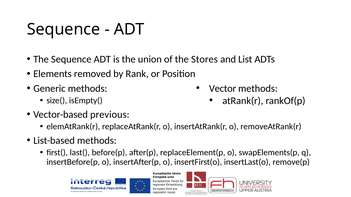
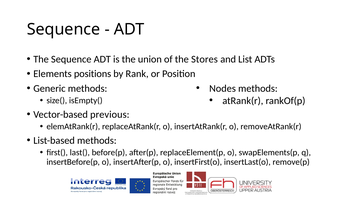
removed: removed -> positions (93, 74)
Vector: Vector -> Nodes (223, 89)
